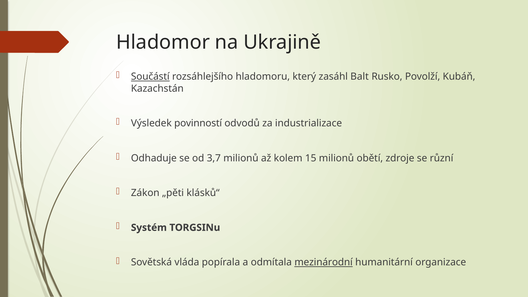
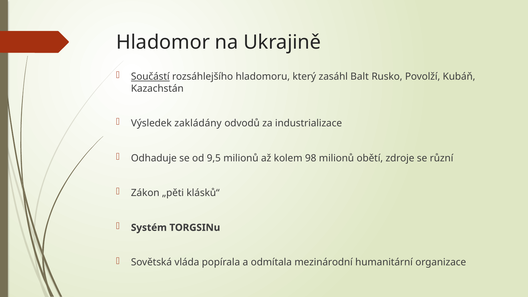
povinností: povinností -> zakládány (198, 123)
3,7: 3,7 -> 9,5 (214, 158)
15: 15 -> 98 (311, 158)
mezinárodní underline: present -> none (324, 262)
